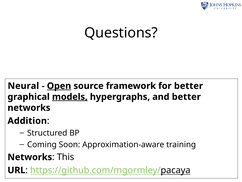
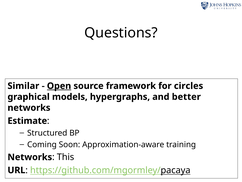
Neural: Neural -> Similar (23, 86)
for better: better -> circles (189, 86)
models underline: present -> none (70, 97)
Addition: Addition -> Estimate (27, 121)
